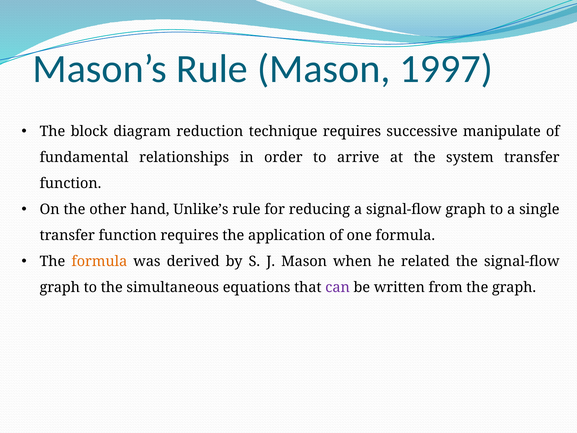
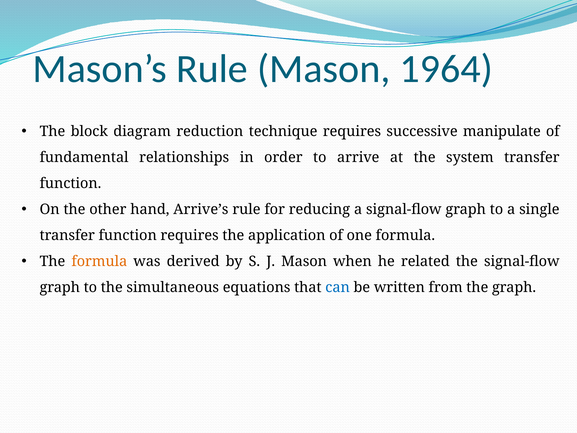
1997: 1997 -> 1964 (446, 69)
Unlike’s: Unlike’s -> Arrive’s (201, 209)
can colour: purple -> blue (338, 287)
